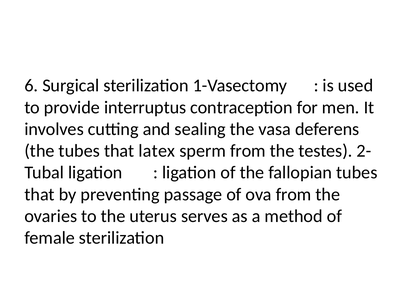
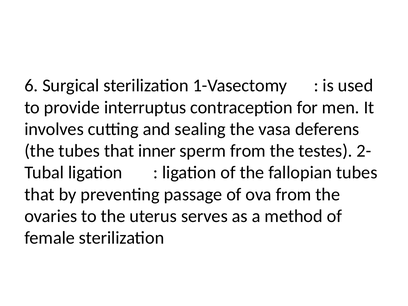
latex: latex -> inner (157, 151)
